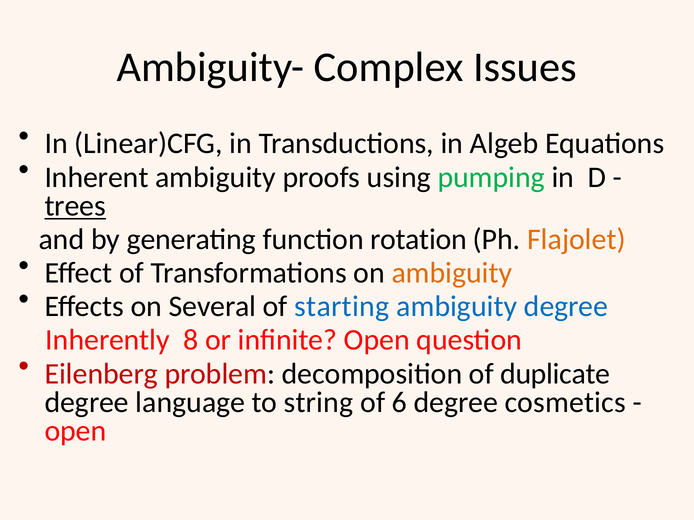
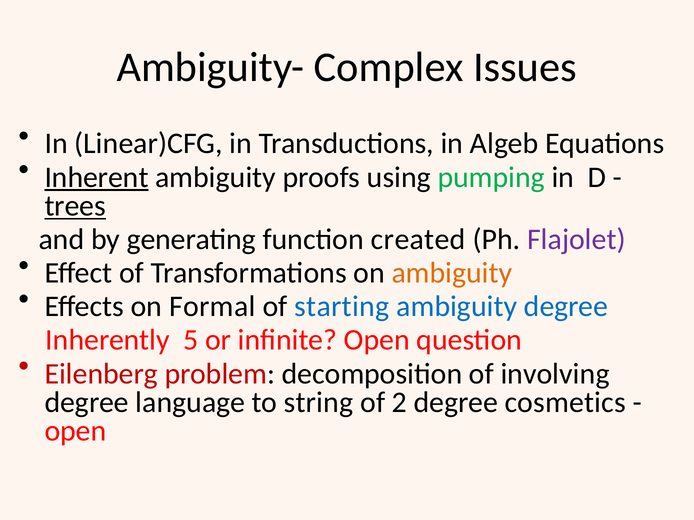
Inherent underline: none -> present (97, 177)
rotation: rotation -> created (418, 240)
Flajolet colour: orange -> purple (576, 240)
Several: Several -> Formal (212, 307)
8: 8 -> 5 (191, 340)
duplicate: duplicate -> involving (555, 374)
6: 6 -> 2 (399, 403)
